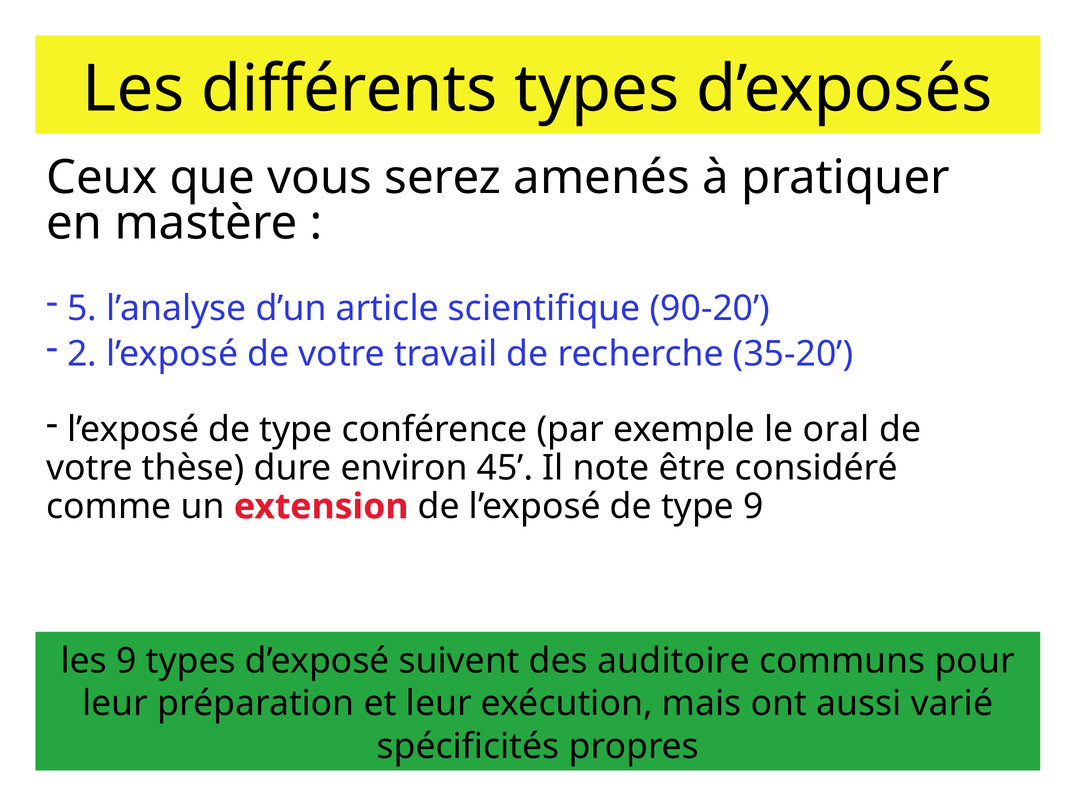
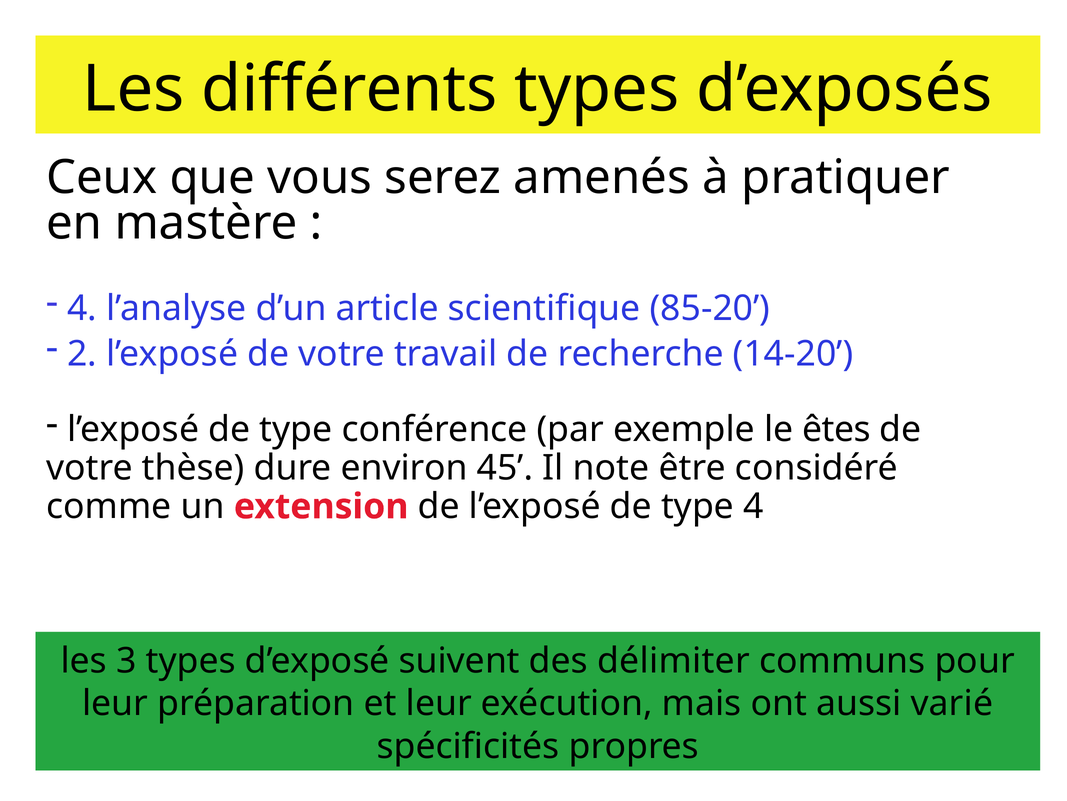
5: 5 -> 4 (82, 308)
90-20: 90-20 -> 85-20 (710, 308)
35-20: 35-20 -> 14-20 (793, 354)
oral: oral -> êtes (837, 429)
type 9: 9 -> 4 (753, 506)
les 9: 9 -> 3 (126, 660)
auditoire: auditoire -> délimiter (673, 660)
